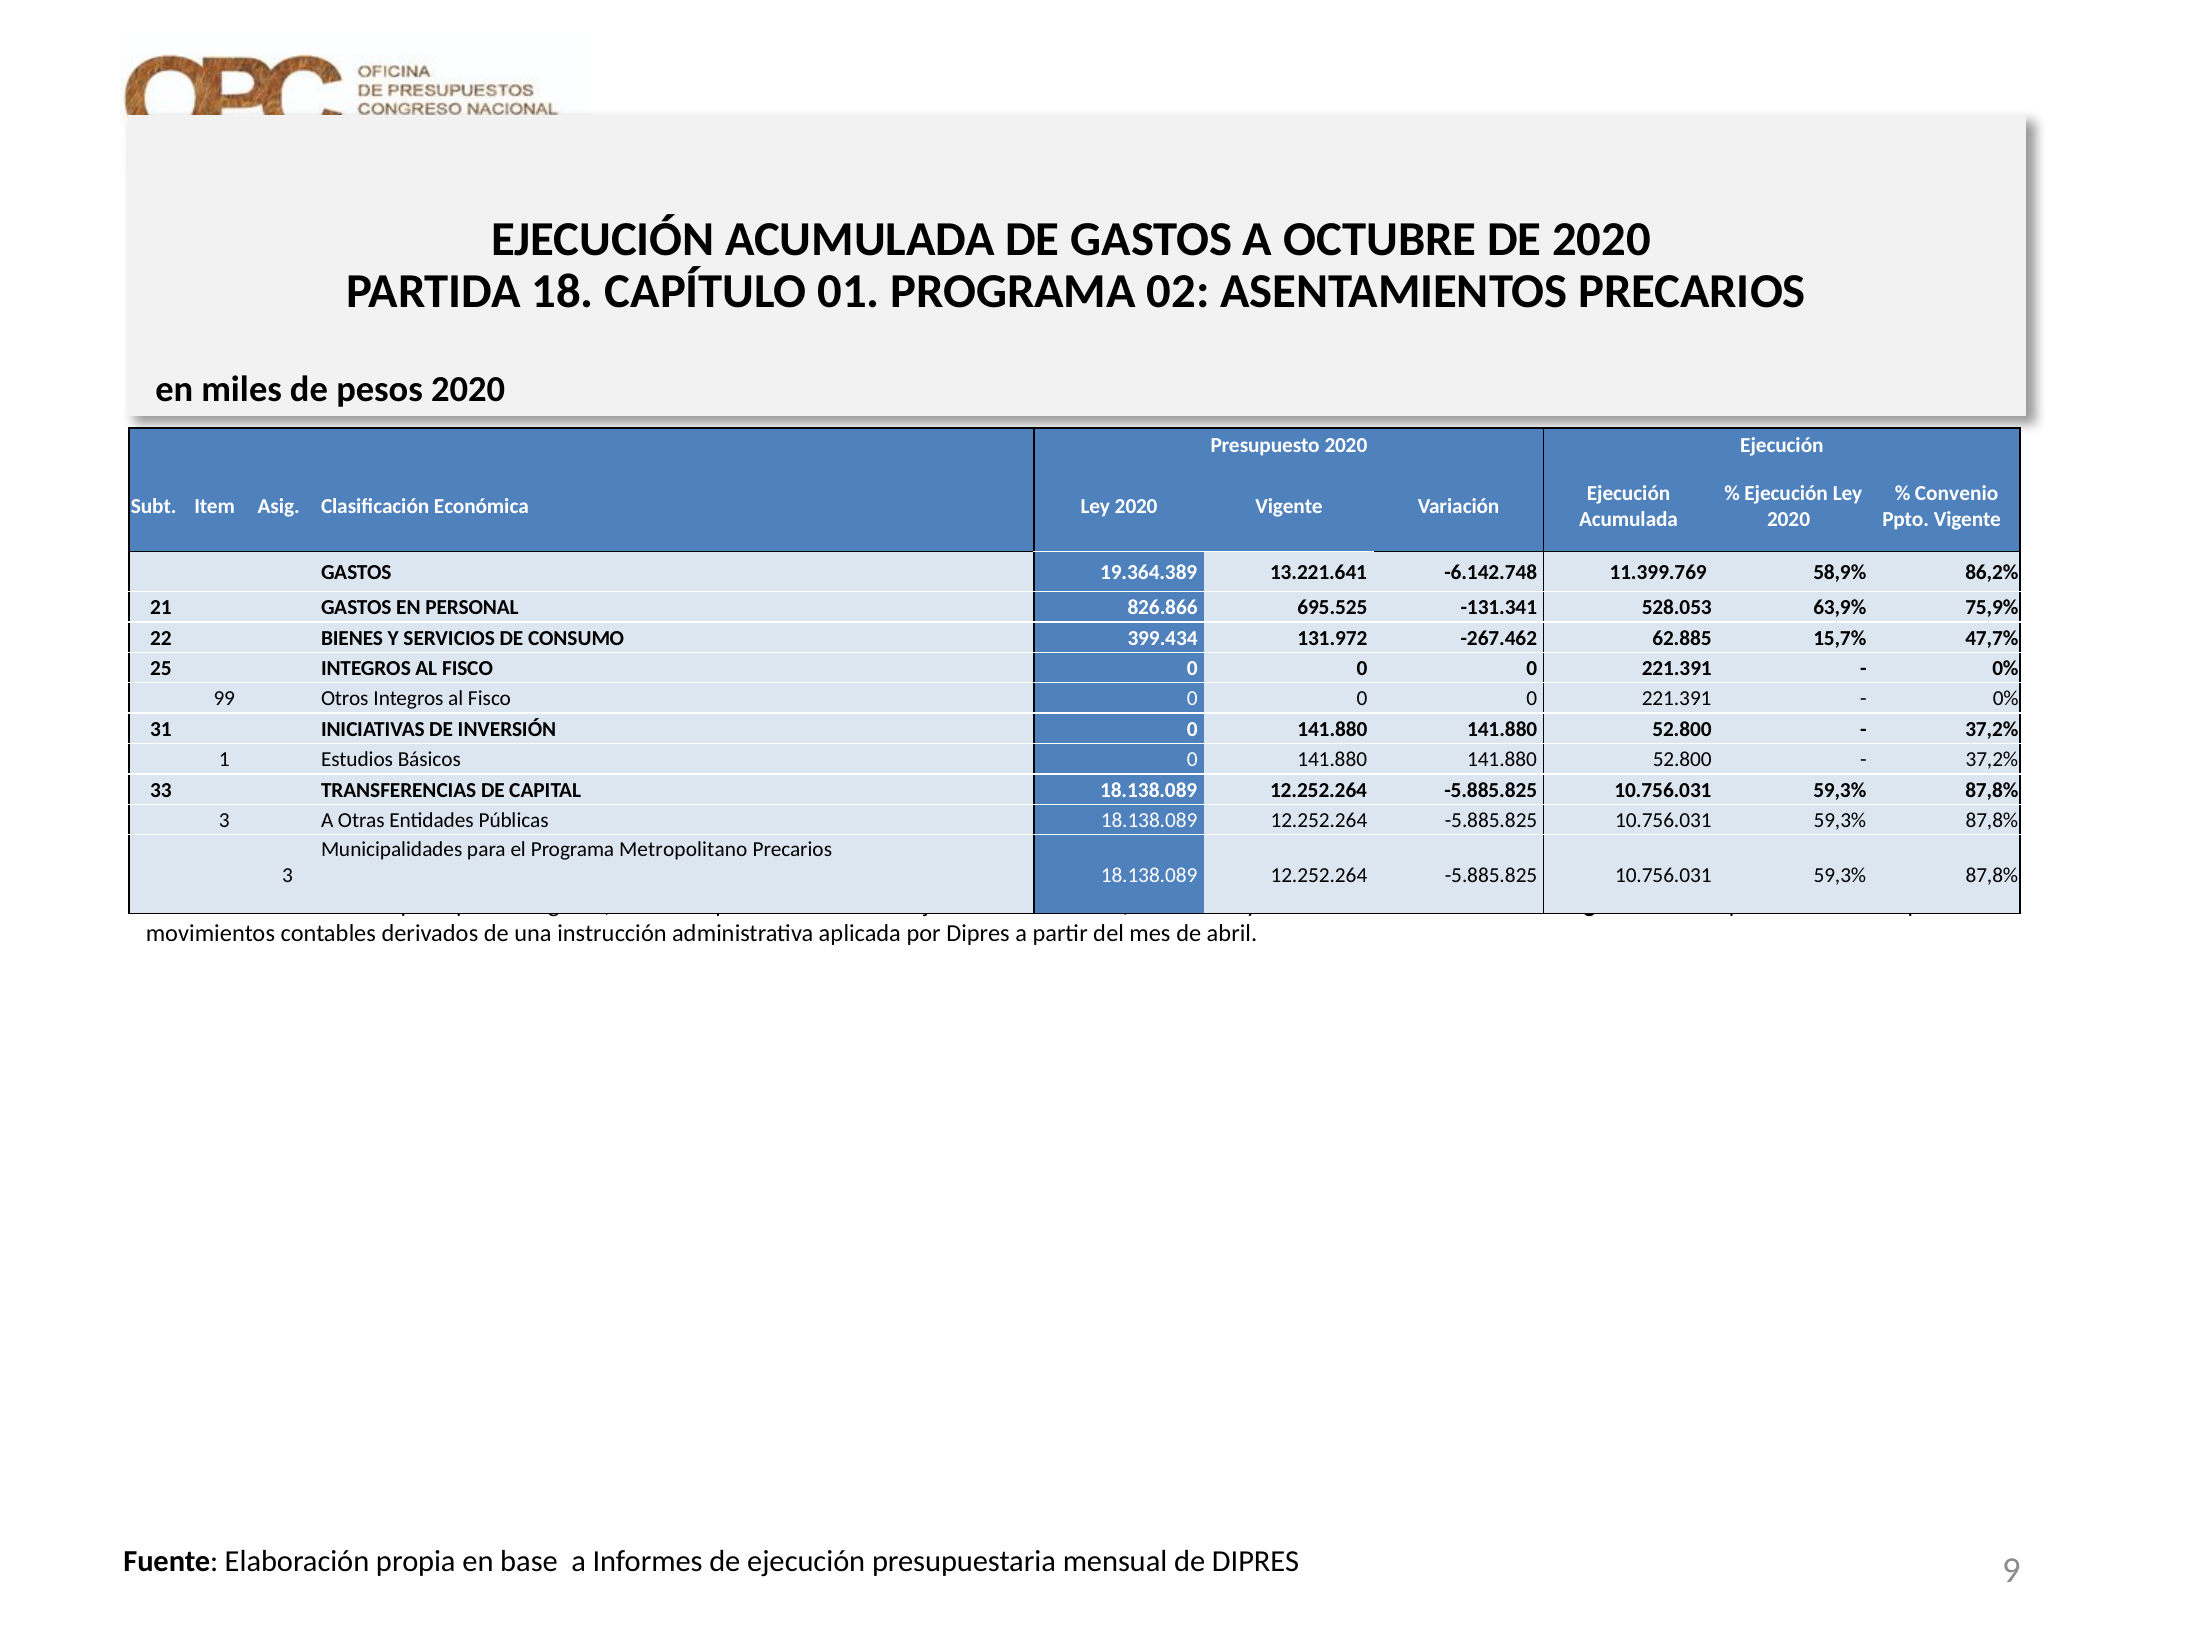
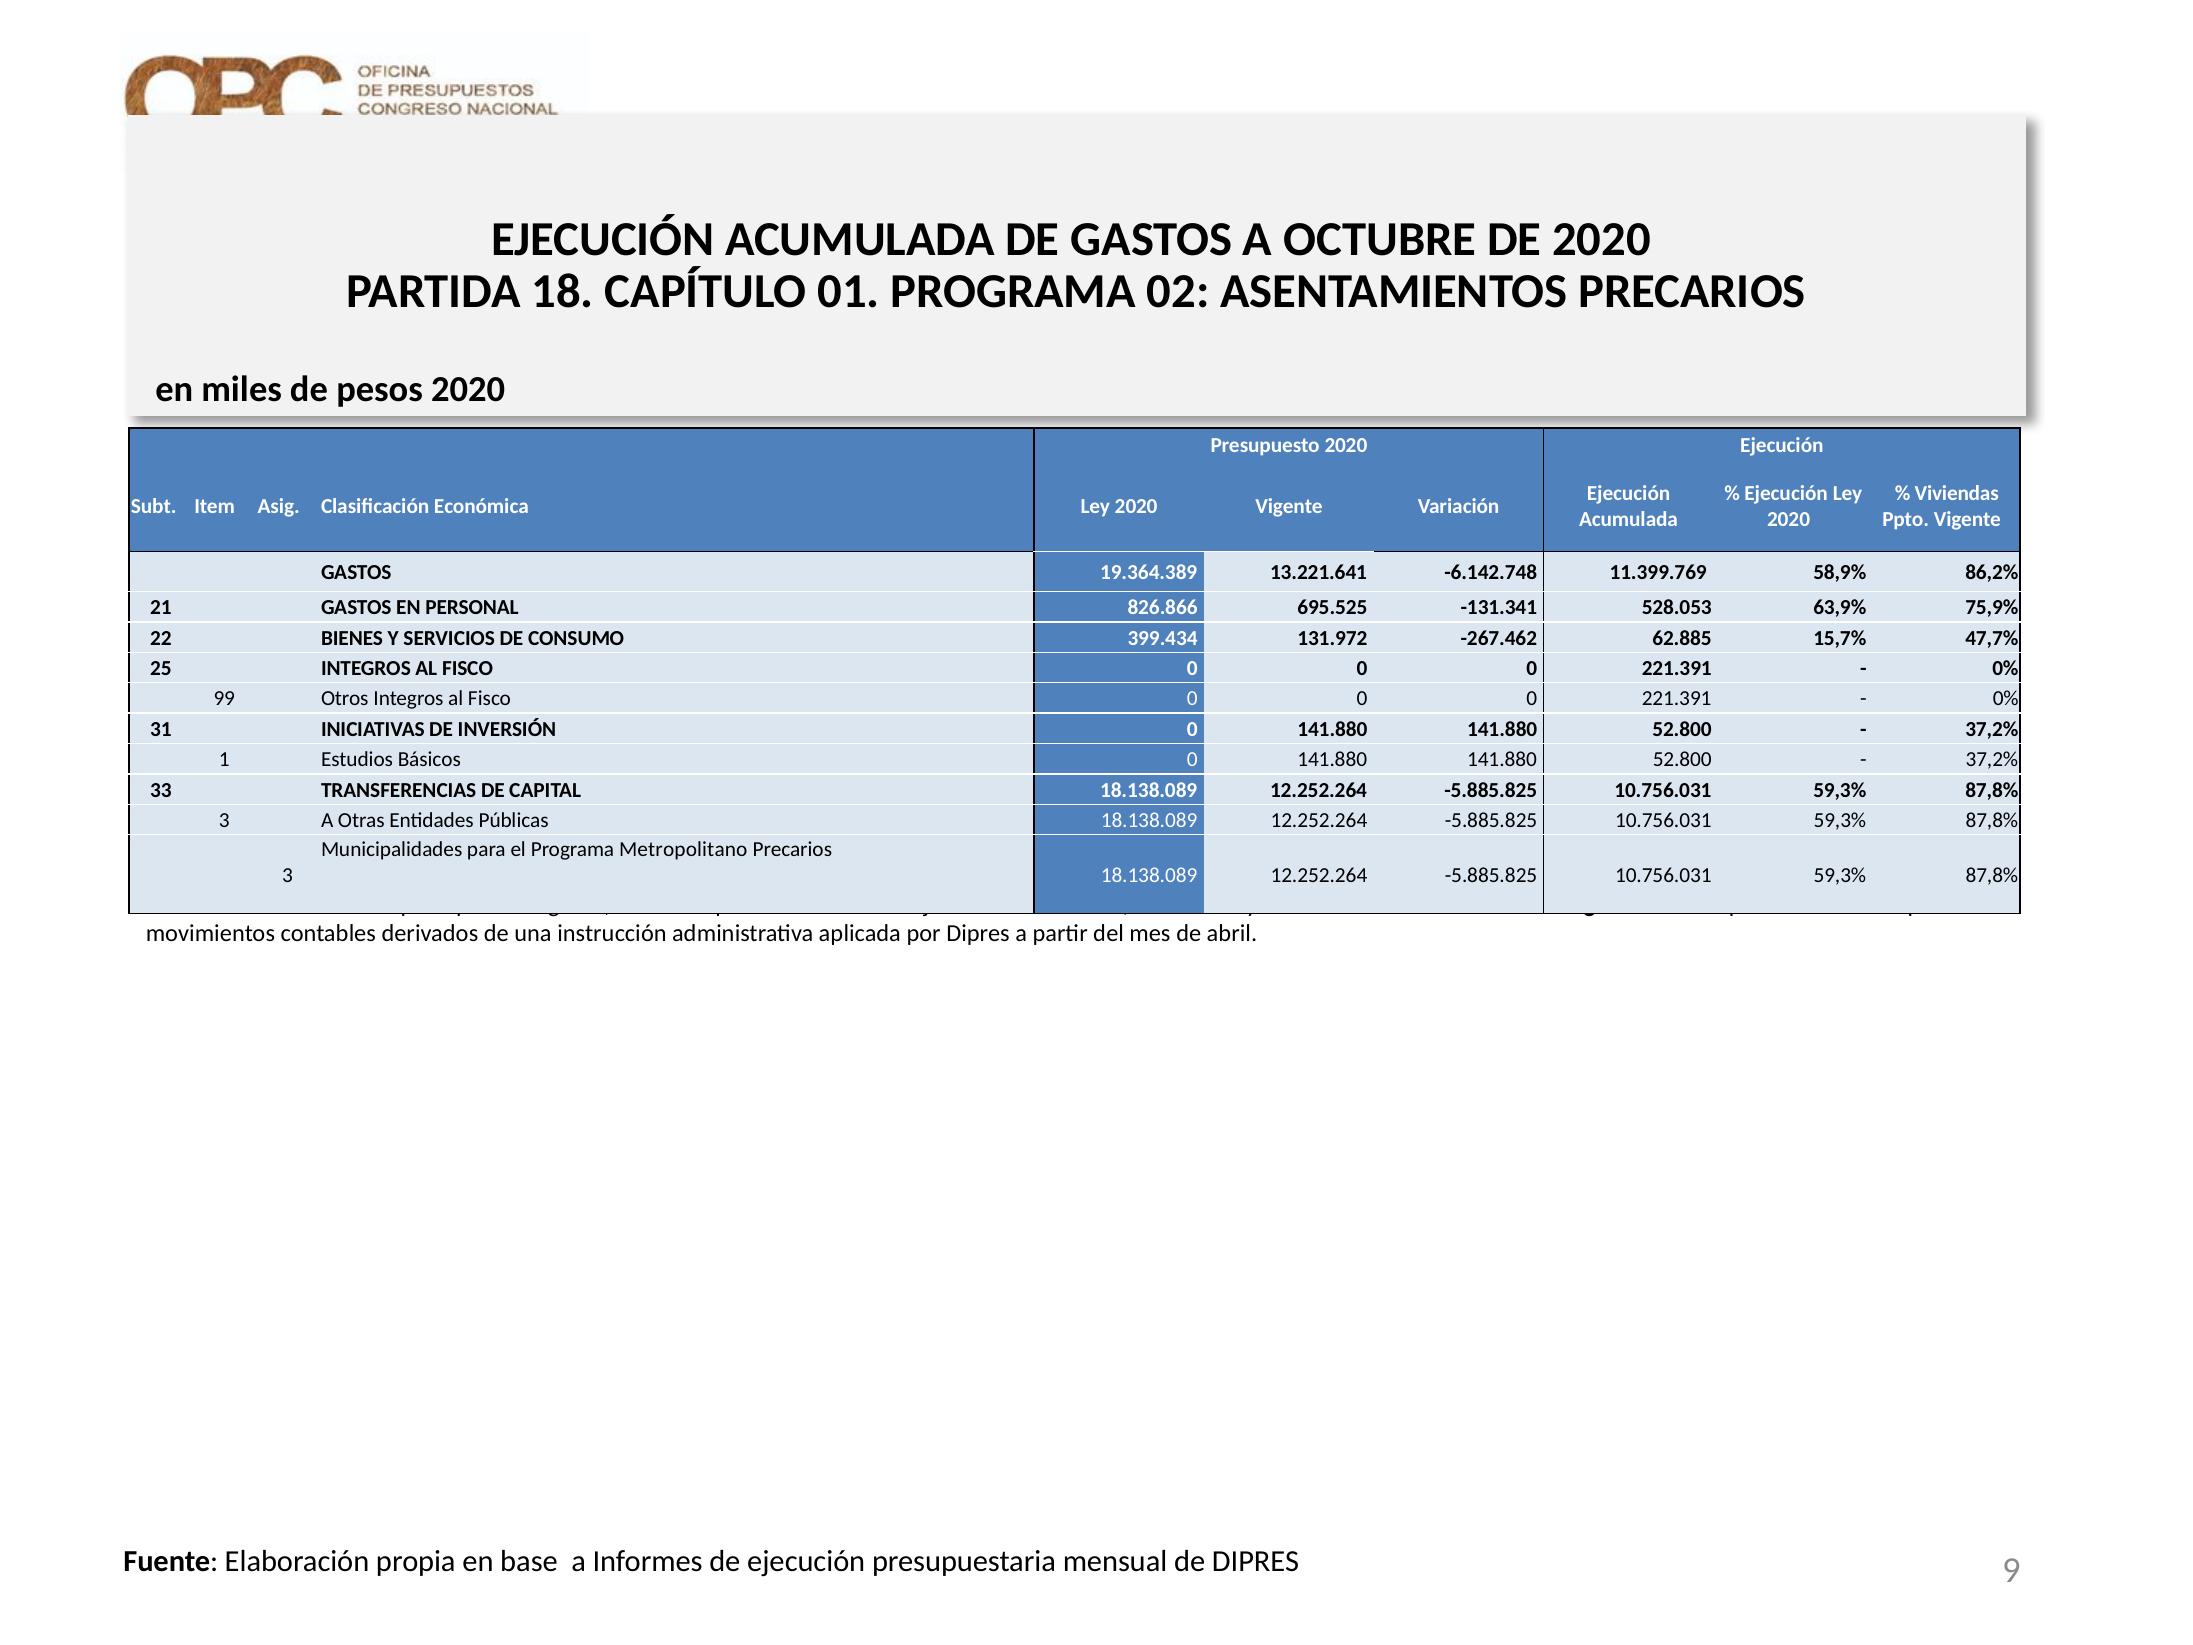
Convenio: Convenio -> Viviendas (1957, 493)
